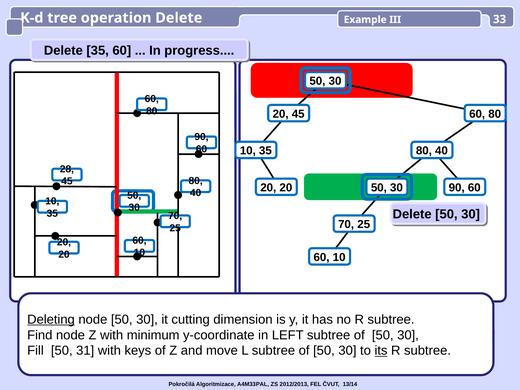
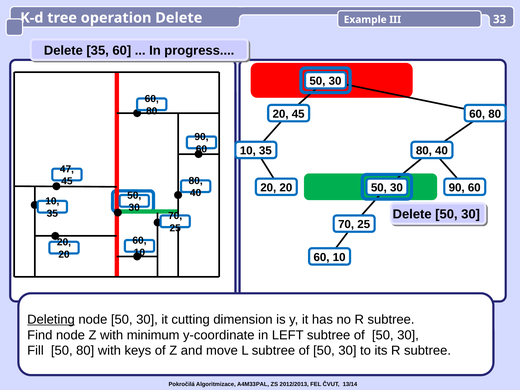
28: 28 -> 47 (67, 169)
50 31: 31 -> 80 (85, 351)
its underline: present -> none (381, 351)
